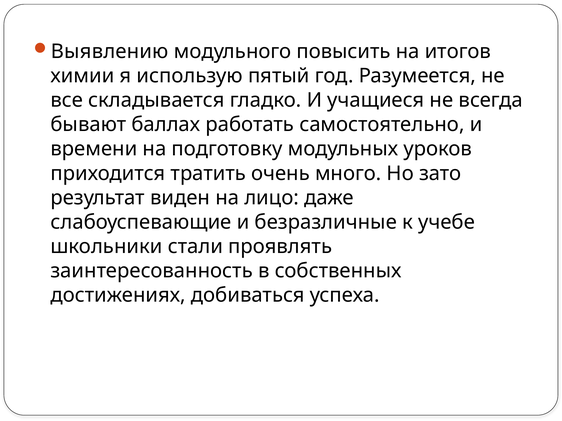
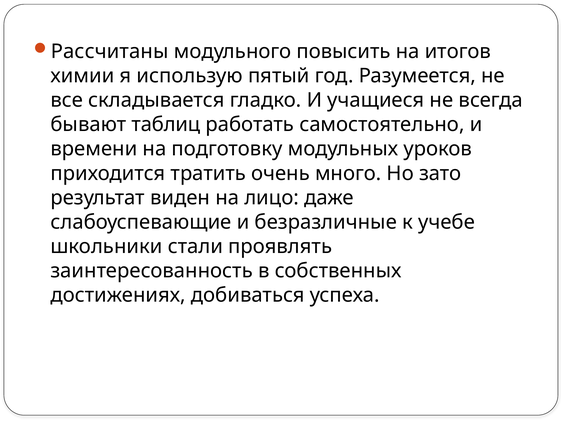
Выявлению: Выявлению -> Рассчитаны (110, 52)
баллах: баллах -> таблиц (166, 125)
